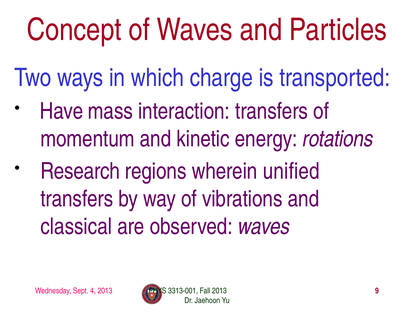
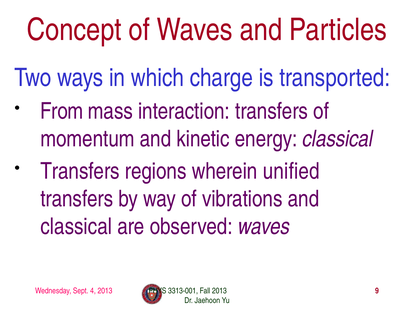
Have: Have -> From (62, 111)
energy rotations: rotations -> classical (338, 139)
Research: Research -> Transfers (80, 171)
